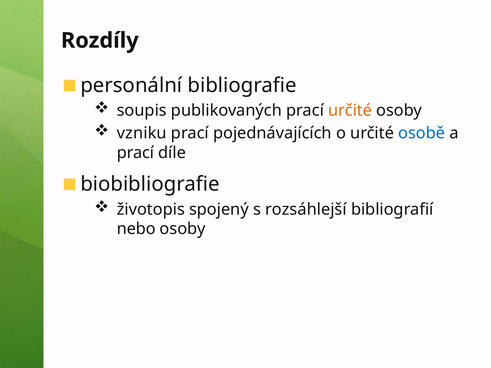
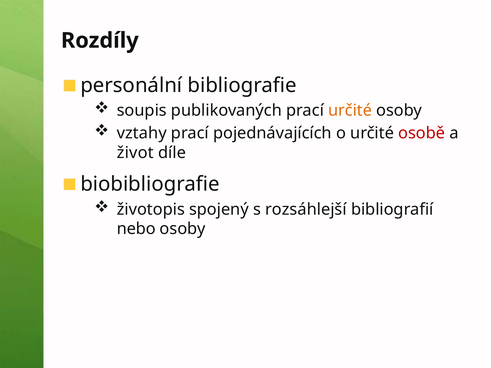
vzniku: vzniku -> vztahy (142, 133)
osobě colour: blue -> red (422, 133)
prací: prací -> život (135, 153)
